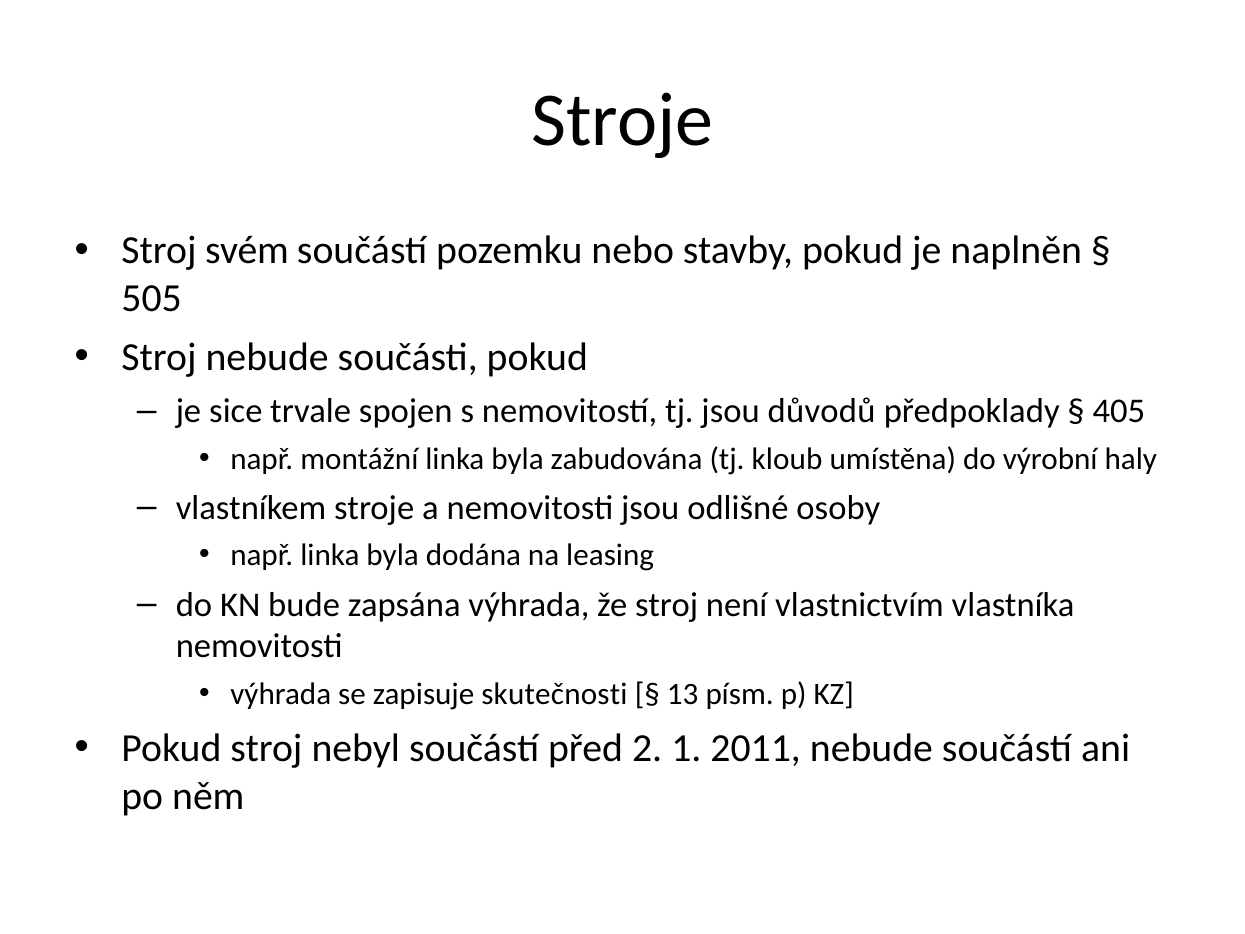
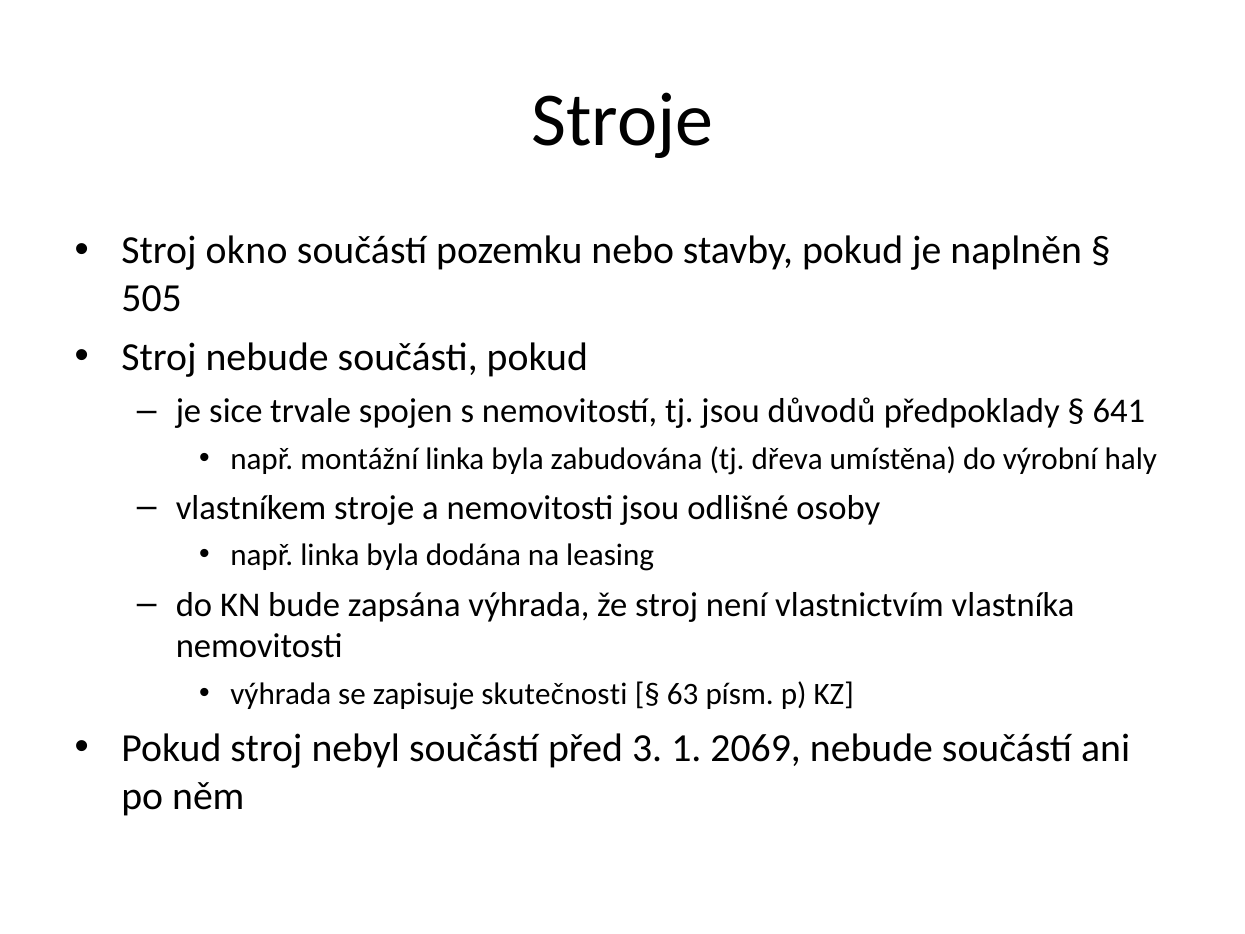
svém: svém -> okno (247, 251)
405: 405 -> 641 (1119, 411)
kloub: kloub -> dřeva (787, 459)
13: 13 -> 63 (683, 694)
2: 2 -> 3 (647, 748)
2011: 2011 -> 2069 (756, 748)
